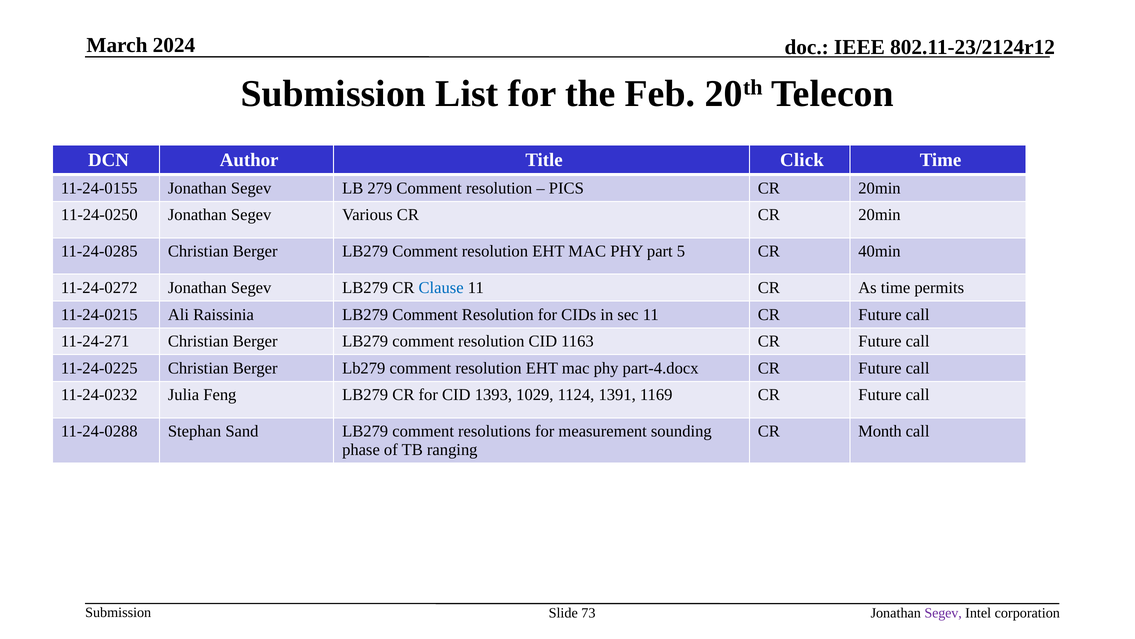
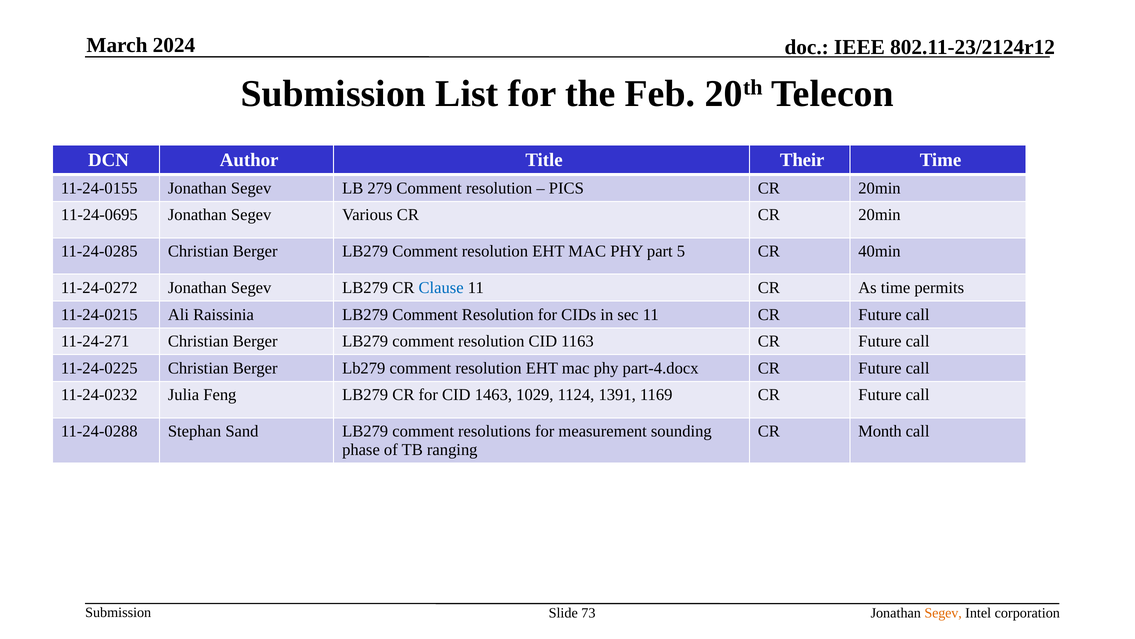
Click: Click -> Their (802, 160)
11-24-0250: 11-24-0250 -> 11-24-0695 (99, 215)
1393: 1393 -> 1463 (493, 395)
Segev colour: purple -> orange (943, 612)
